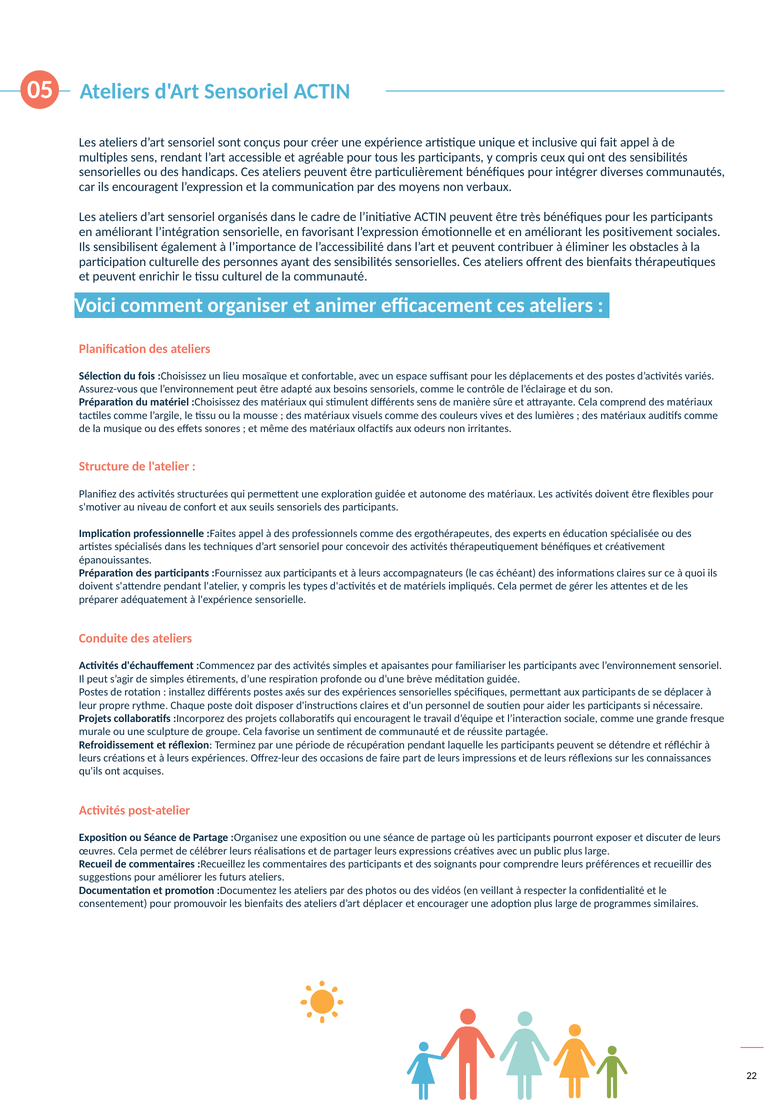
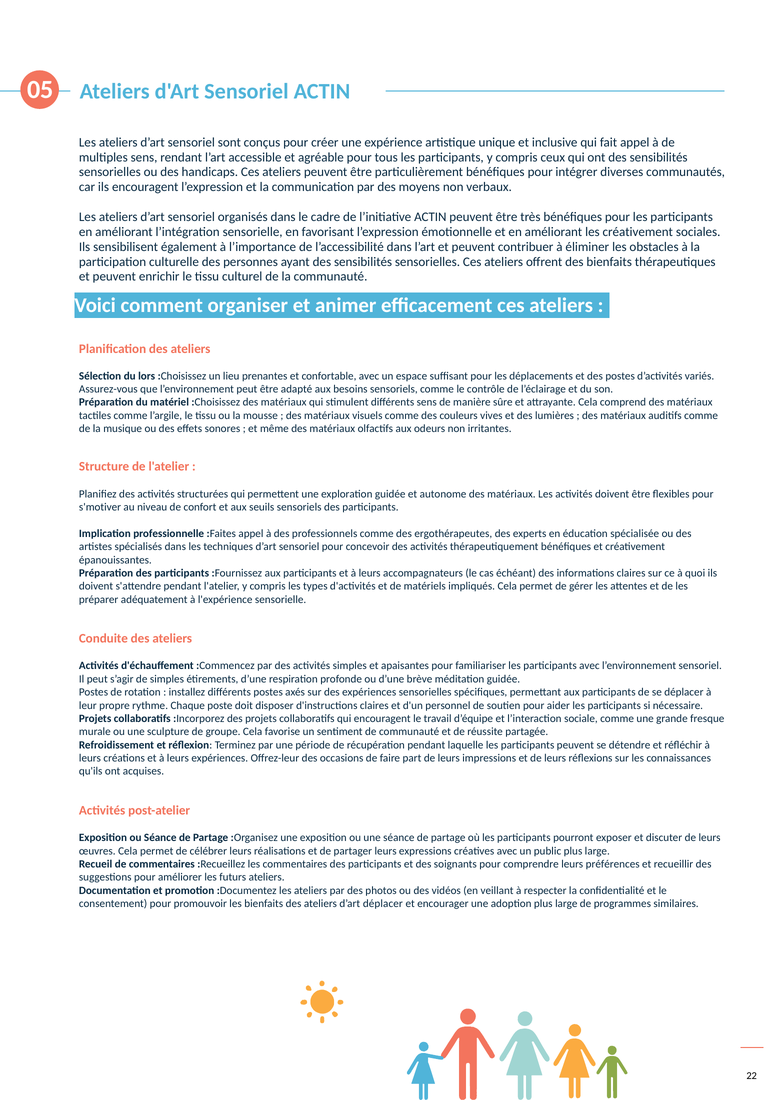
les positivement: positivement -> créativement (638, 232)
fois: fois -> lors (147, 376)
mosaïque: mosaïque -> prenantes (265, 376)
